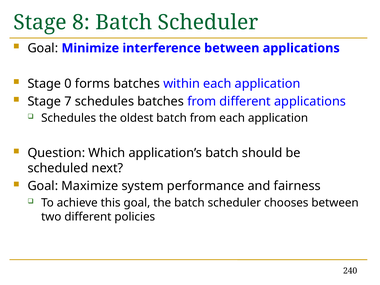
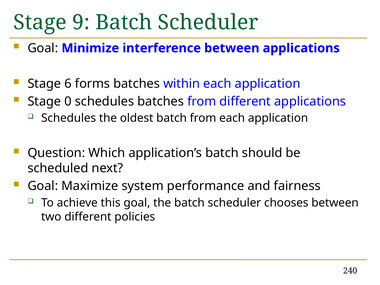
8: 8 -> 9 (81, 22)
0: 0 -> 6 (68, 84)
7: 7 -> 0 (68, 101)
